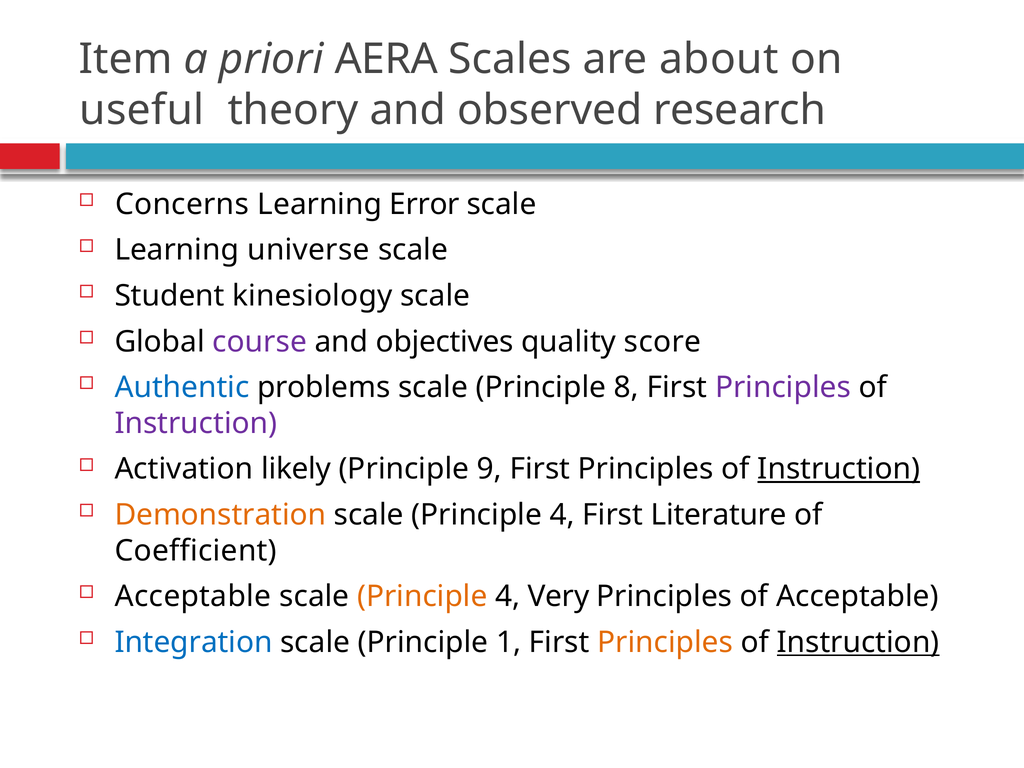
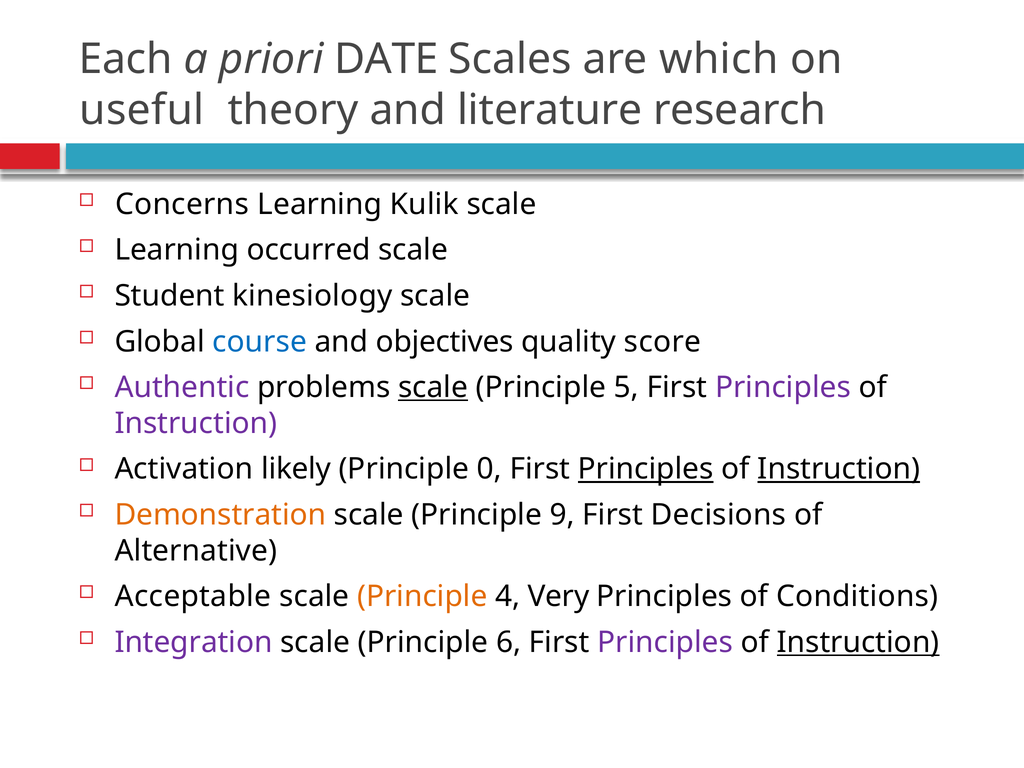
Item: Item -> Each (126, 59)
AERA: AERA -> DATE (386, 59)
about: about -> which (719, 59)
observed: observed -> literature (550, 110)
Error: Error -> Kulik (424, 204)
universe: universe -> occurred (309, 250)
course colour: purple -> blue (260, 342)
Authentic colour: blue -> purple (182, 387)
scale underline: none -> present (433, 387)
8: 8 -> 5 (626, 387)
9: 9 -> 0 (489, 469)
Principles underline: none -> present (646, 469)
4: 4 -> 9 (562, 515)
Literature: Literature -> Decisions (719, 515)
Coefficient: Coefficient -> Alternative (196, 551)
of Acceptable: Acceptable -> Conditions (857, 597)
Integration colour: blue -> purple (194, 642)
1: 1 -> 6 (509, 642)
Principles colour: orange -> purple (665, 642)
